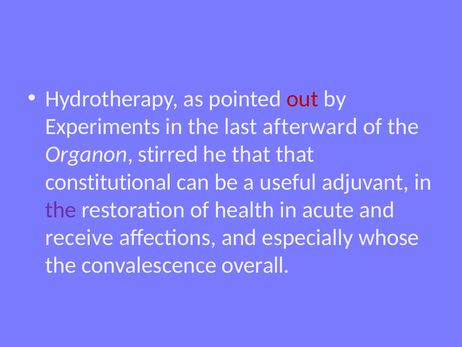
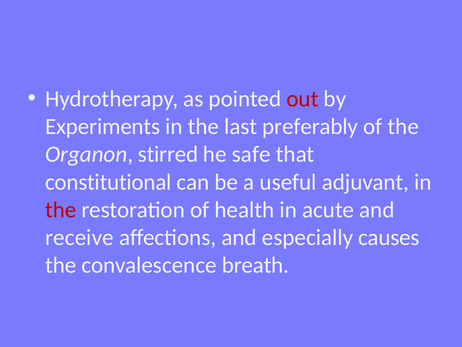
afterward: afterward -> preferably (310, 126)
he that: that -> safe (251, 154)
the colour: purple -> red (61, 210)
whose: whose -> causes (389, 237)
overall: overall -> breath (255, 265)
